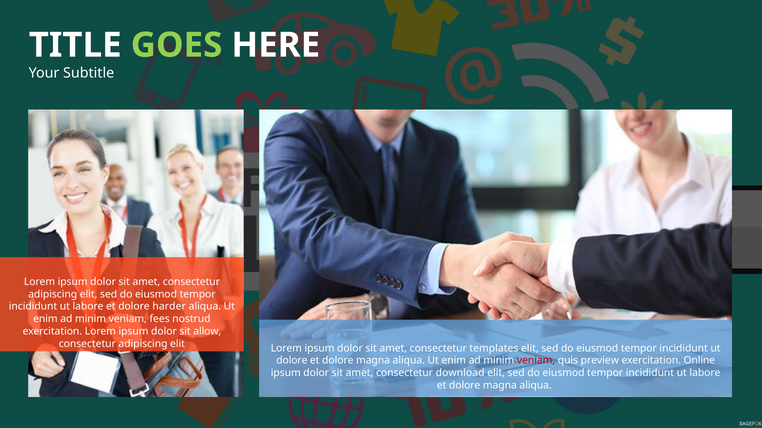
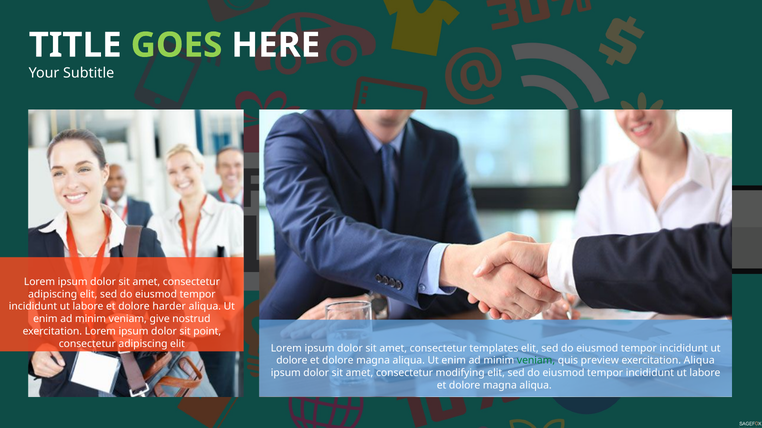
fees: fees -> give (160, 319)
allow: allow -> point (207, 332)
veniam colour: red -> green (536, 361)
exercitation Online: Online -> Aliqua (699, 361)
download: download -> modifying (460, 373)
